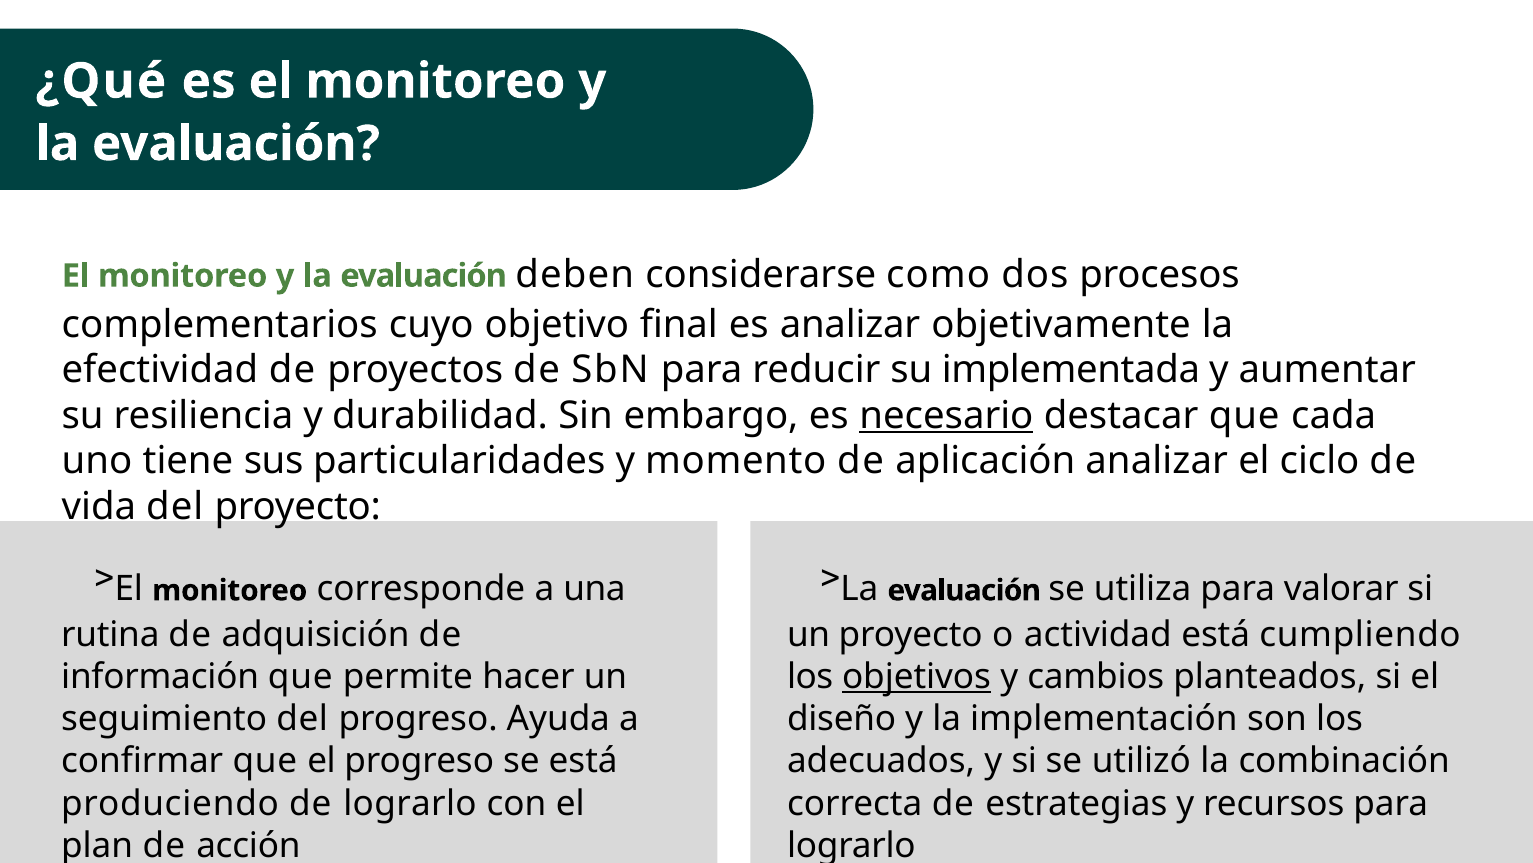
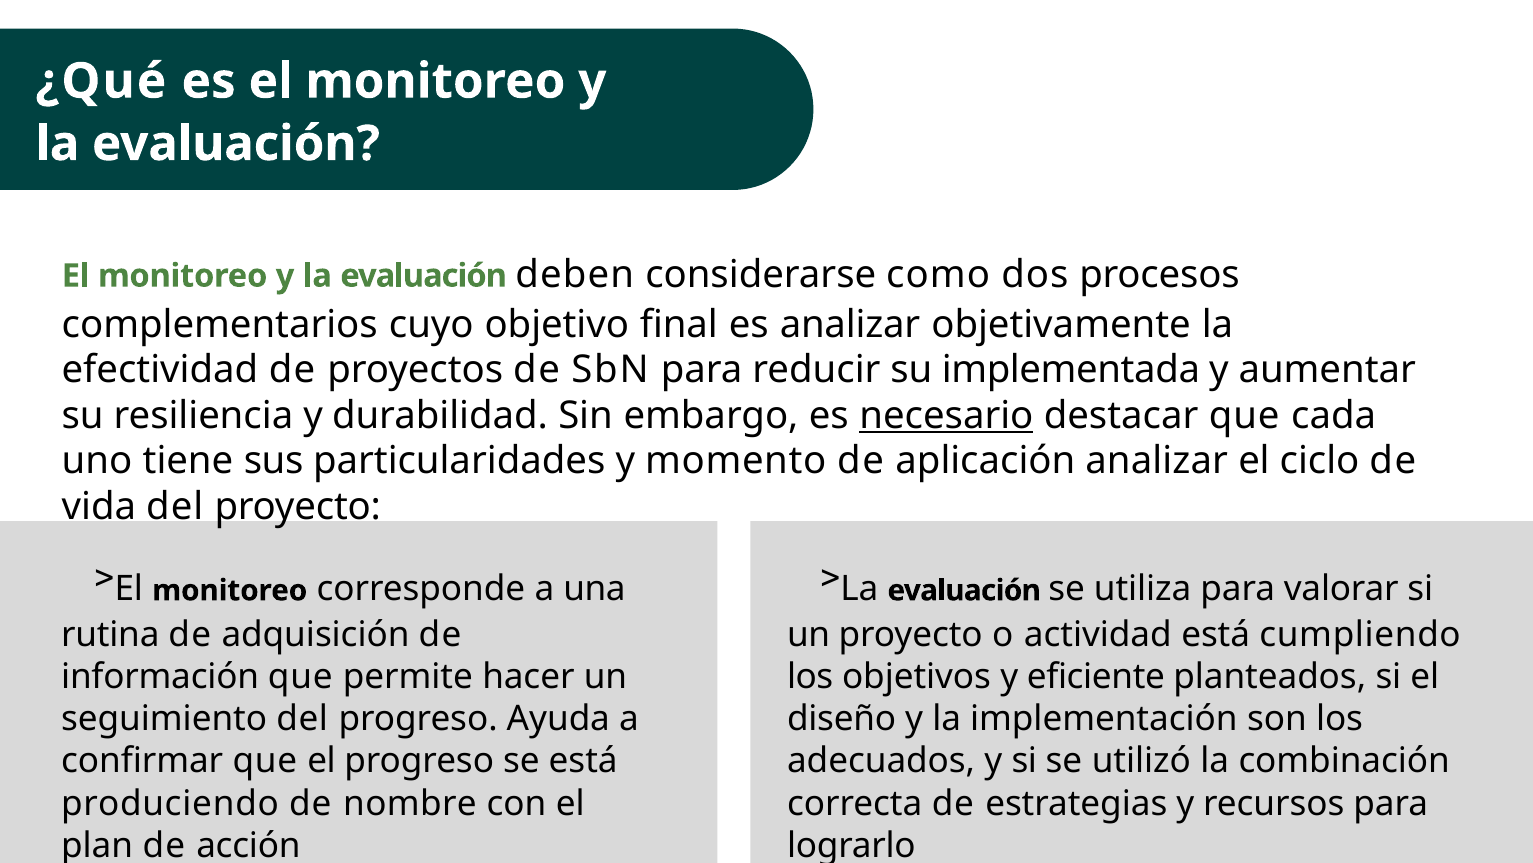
objetivos underline: present -> none (917, 676)
cambios: cambios -> eficiente (1096, 676)
de lograrlo: lograrlo -> nombre (410, 803)
